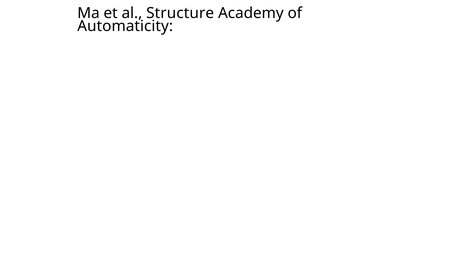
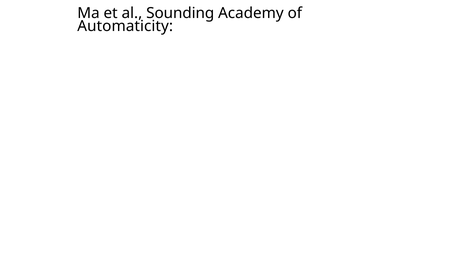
Structure: Structure -> Sounding (180, 13)
